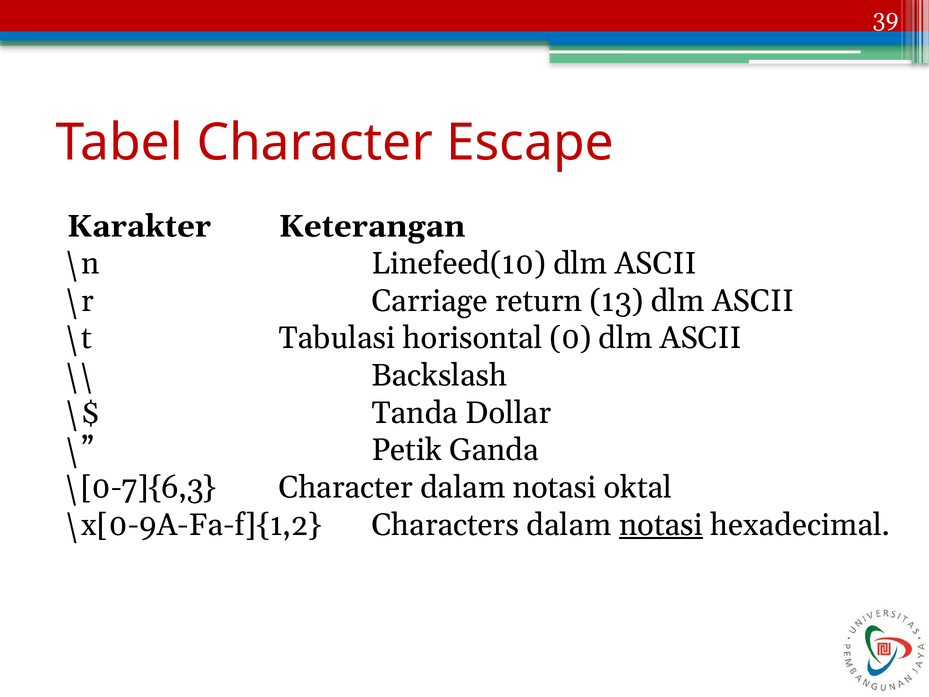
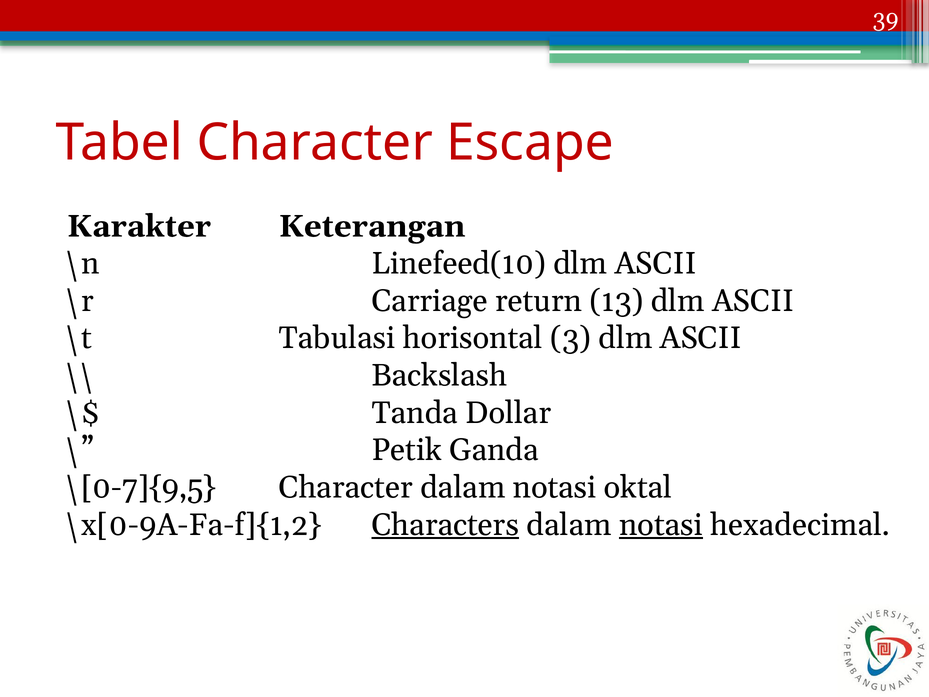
0: 0 -> 3 (571, 338)
\[0-7]{6,3: \[0-7]{6,3 -> \[0-7]{9,5 (142, 487)
Characters underline: none -> present (445, 525)
